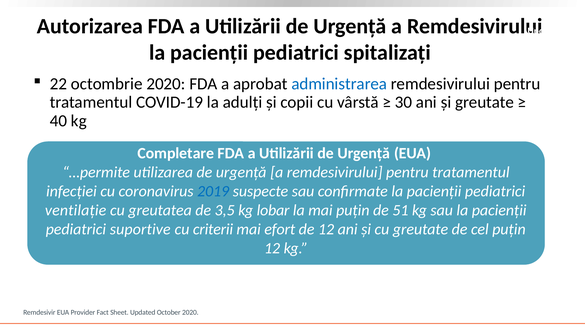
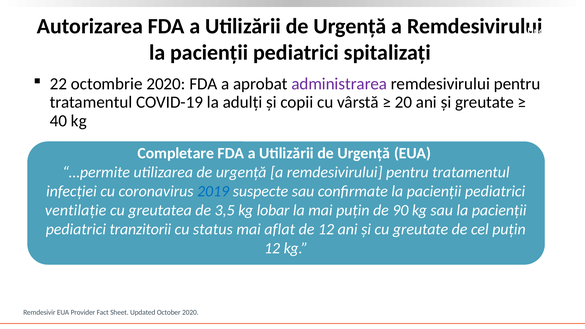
administrarea colour: blue -> purple (339, 84)
30: 30 -> 20 (403, 102)
51: 51 -> 90 (400, 210)
suportive: suportive -> tranzitorii (140, 229)
criterii: criterii -> status (213, 229)
efort: efort -> aflat (280, 229)
